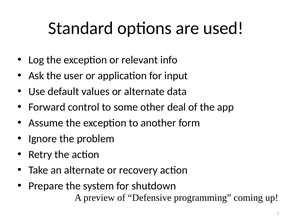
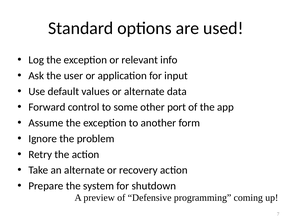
deal: deal -> port (177, 107)
